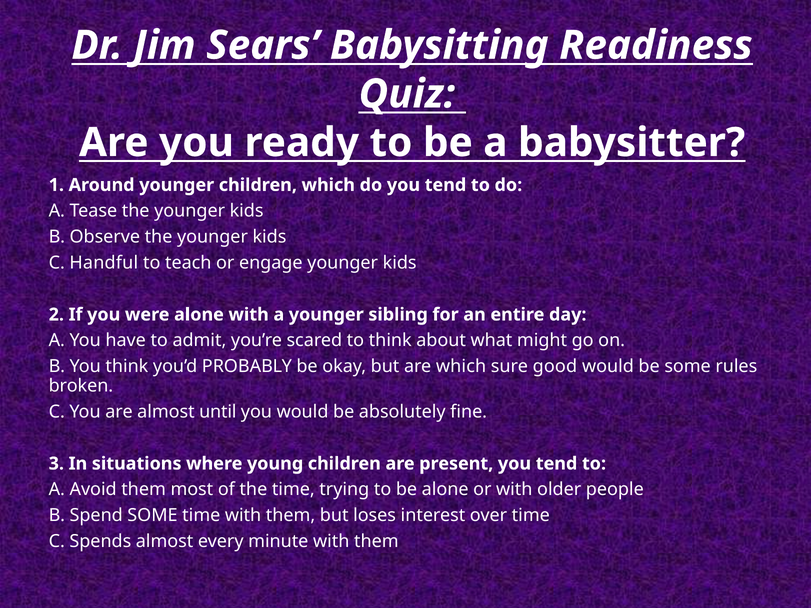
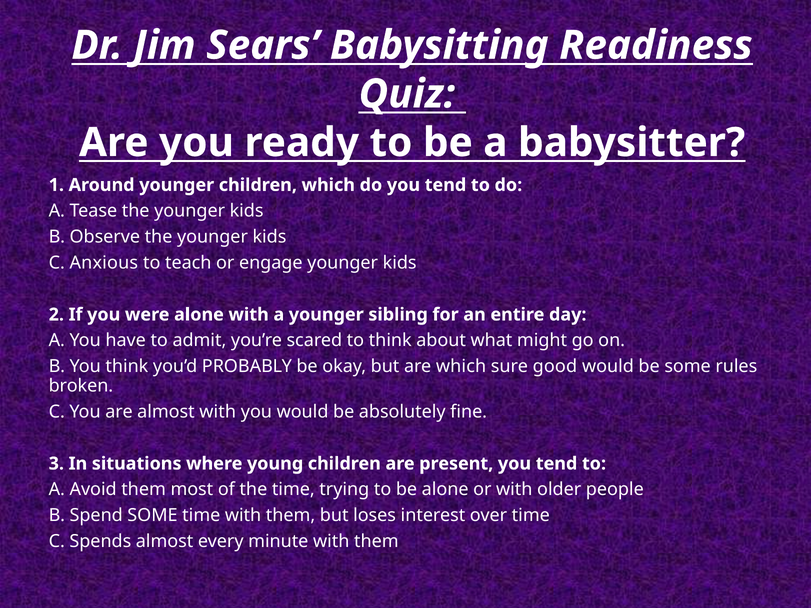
Handful: Handful -> Anxious (104, 263)
almost until: until -> with (218, 412)
